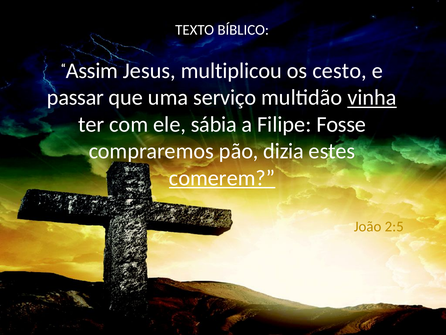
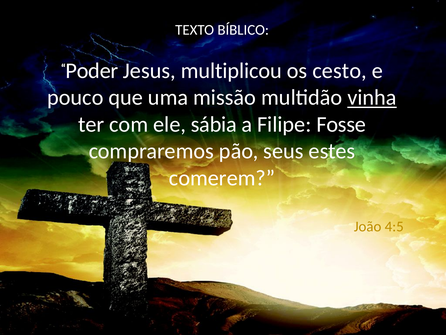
Assim: Assim -> Poder (92, 71)
passar: passar -> pouco (75, 97)
serviço: serviço -> missão (225, 97)
dizia: dizia -> seus (283, 151)
comerem underline: present -> none (222, 178)
2:5: 2:5 -> 4:5 (394, 226)
